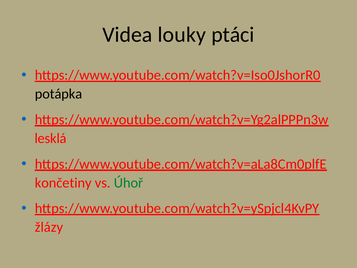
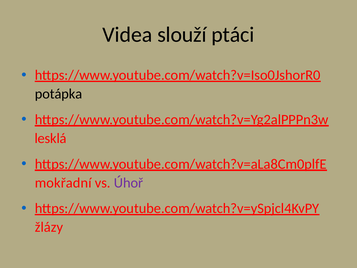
louky: louky -> slouží (182, 35)
končetiny: končetiny -> mokřadní (63, 183)
Úhoř colour: green -> purple (129, 183)
